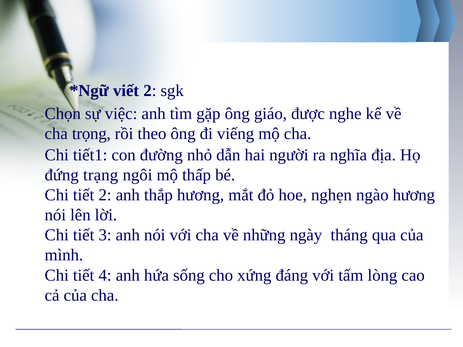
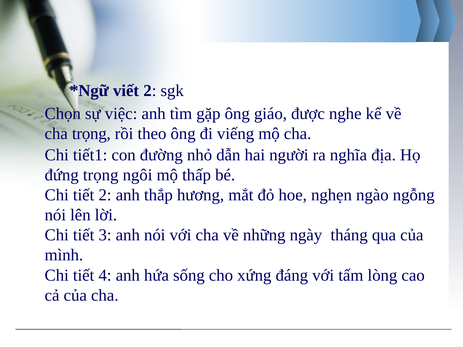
đứng trạng: trạng -> trọng (101, 175)
ngào hương: hương -> ngỗng (414, 195)
